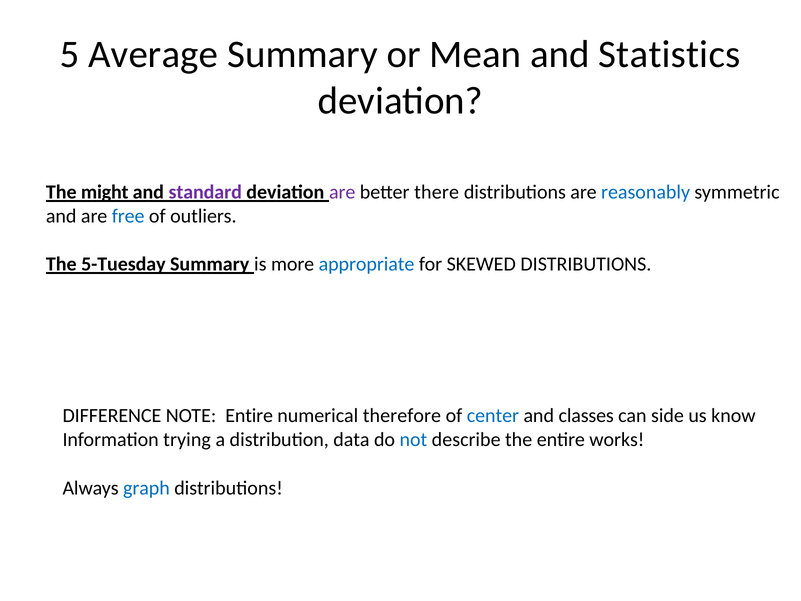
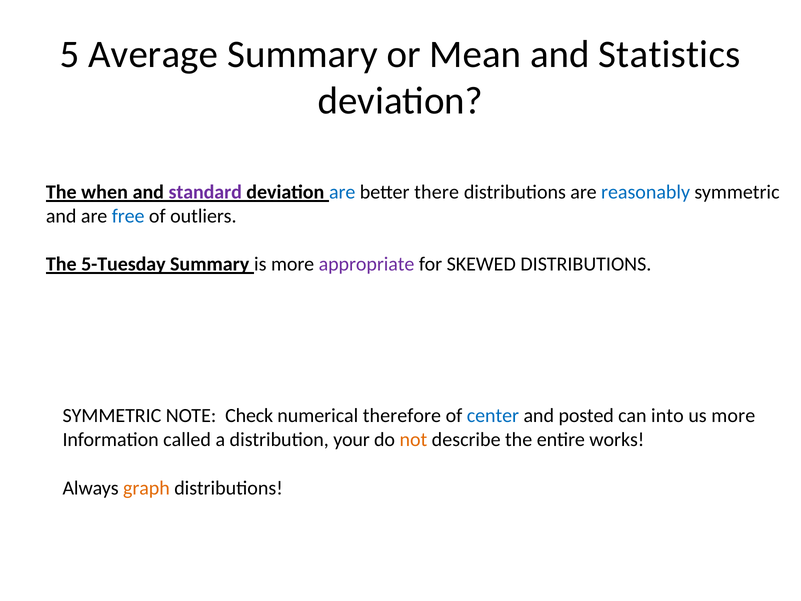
might: might -> when (105, 192)
are colour: purple -> blue (342, 192)
appropriate colour: blue -> purple (367, 264)
DIFFERENCE: DIFFERENCE -> SYMMETRIC (112, 416)
NOTE Entire: Entire -> Check (249, 416)
classes: classes -> posted (586, 416)
side: side -> into (667, 416)
us know: know -> more (733, 416)
trying: trying -> called (187, 440)
data: data -> your (352, 440)
not colour: blue -> orange (413, 440)
graph colour: blue -> orange (146, 488)
